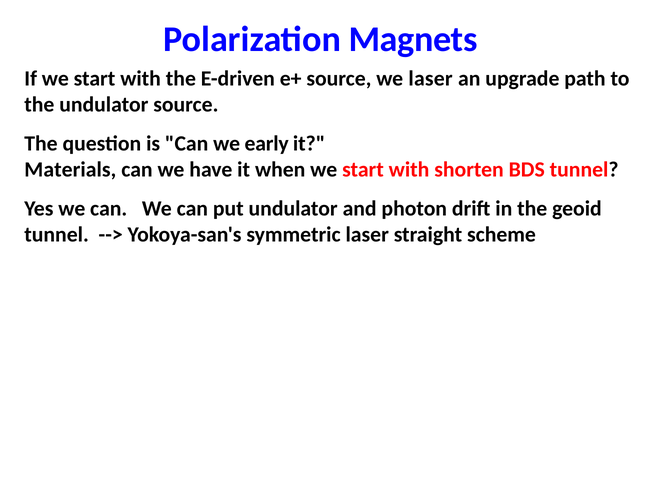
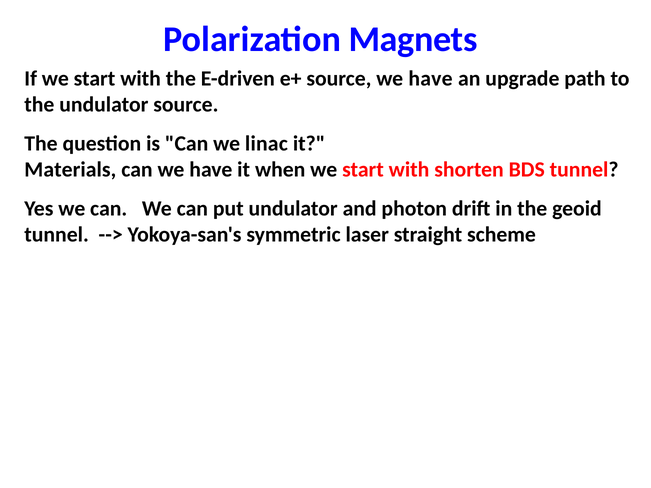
source we laser: laser -> have (431, 79)
early: early -> linac (266, 144)
